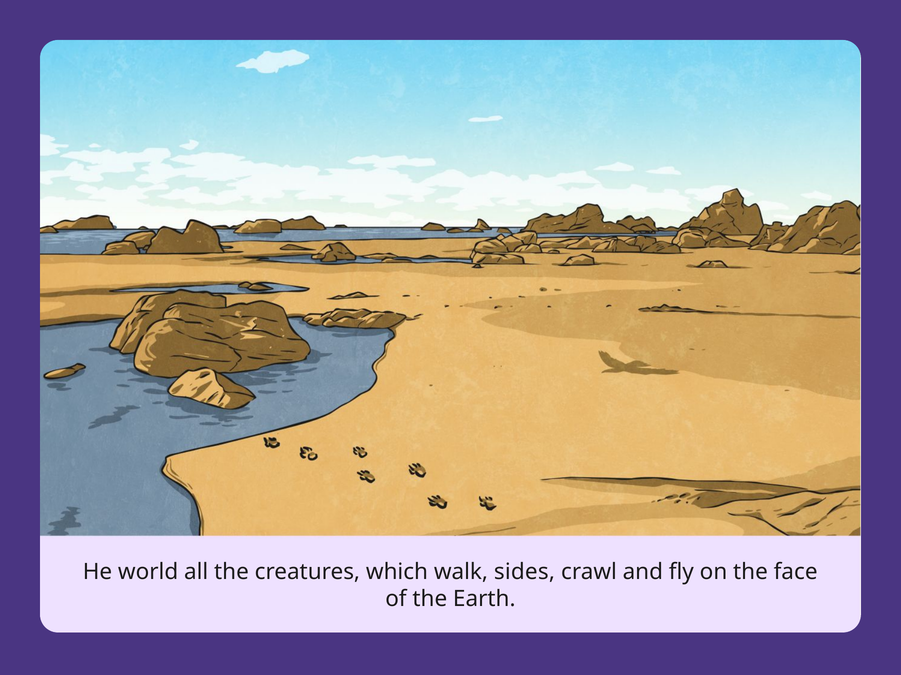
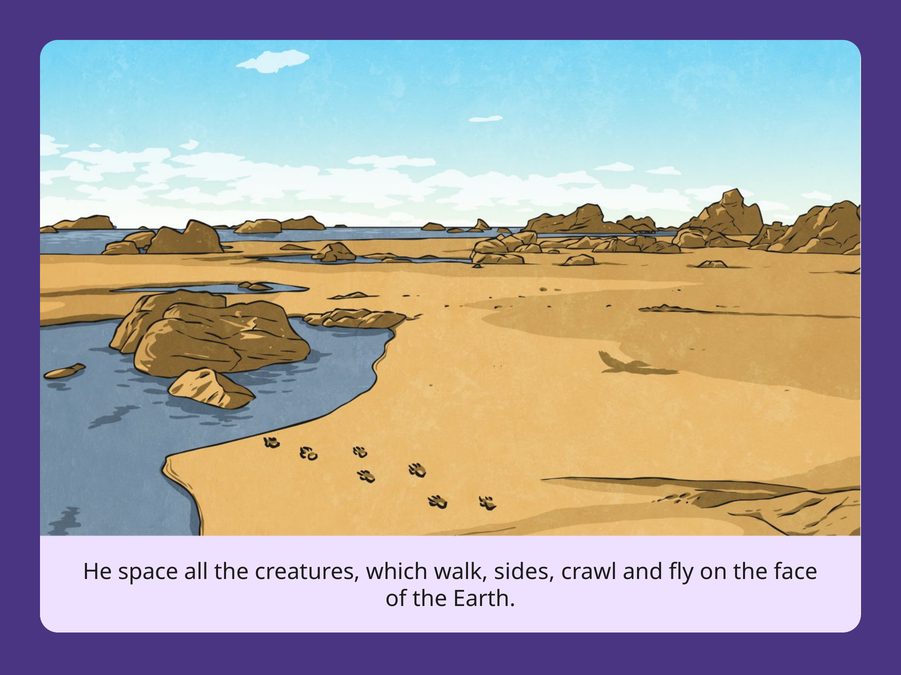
world: world -> space (148, 573)
